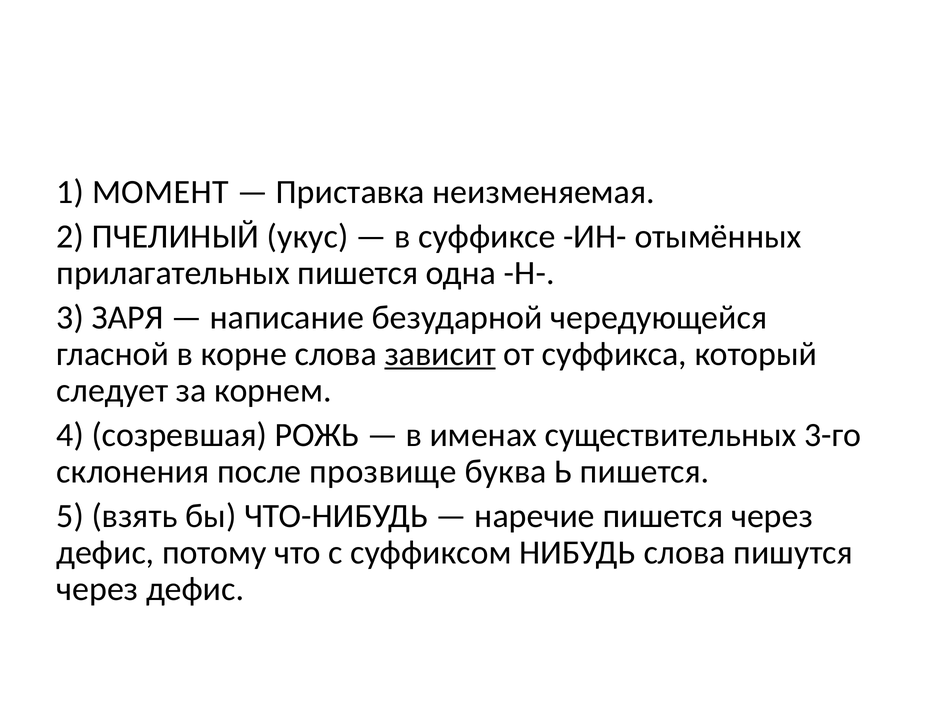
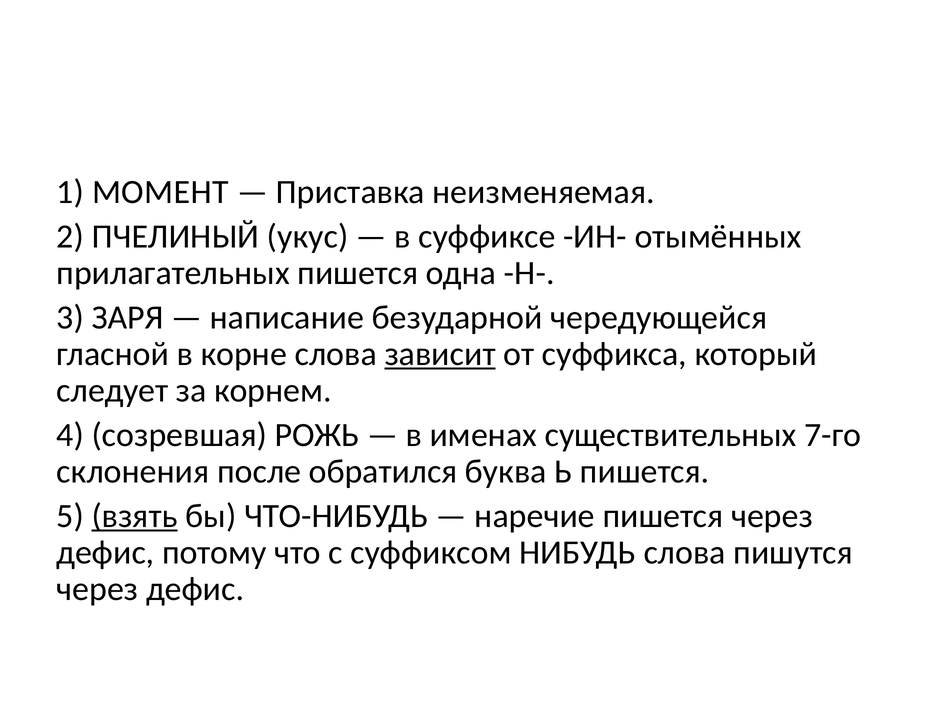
3-го: 3-го -> 7-го (833, 435)
прозвище: прозвище -> обратился (383, 471)
взять underline: none -> present (135, 516)
